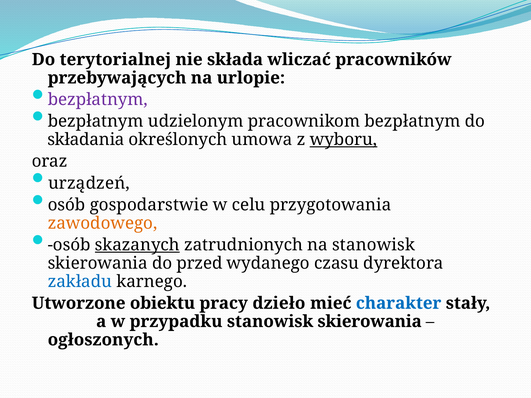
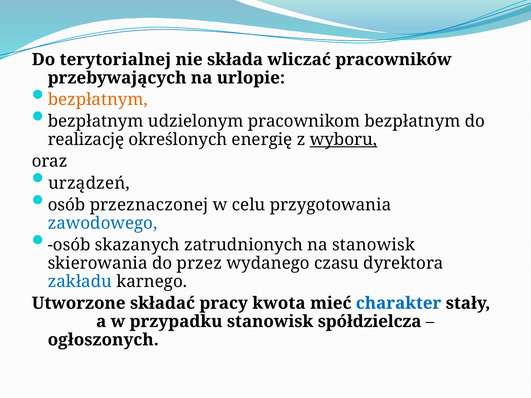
bezpłatnym colour: purple -> orange (98, 100)
składania: składania -> realizację (86, 140)
umowa: umowa -> energię (262, 140)
gospodarstwie: gospodarstwie -> przeznaczonej (149, 205)
zawodowego colour: orange -> blue (103, 223)
skazanych underline: present -> none (137, 245)
przed: przed -> przez (199, 263)
obiektu: obiektu -> składać (162, 303)
dzieło: dzieło -> kwota (279, 303)
przypadku stanowisk skierowania: skierowania -> spółdzielcza (370, 322)
